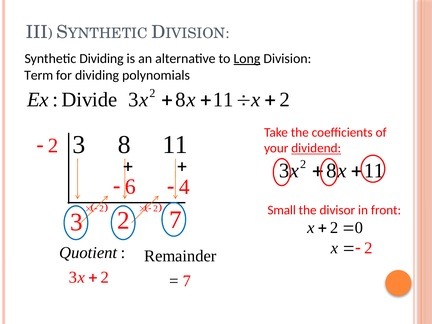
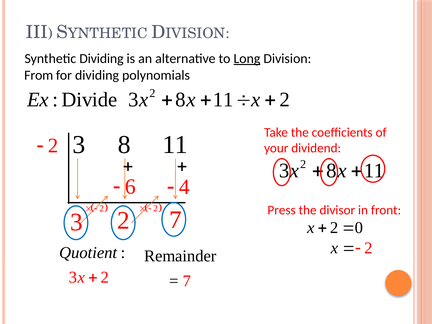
Term: Term -> From (39, 75)
dividend underline: present -> none (316, 148)
Small: Small -> Press (282, 210)
